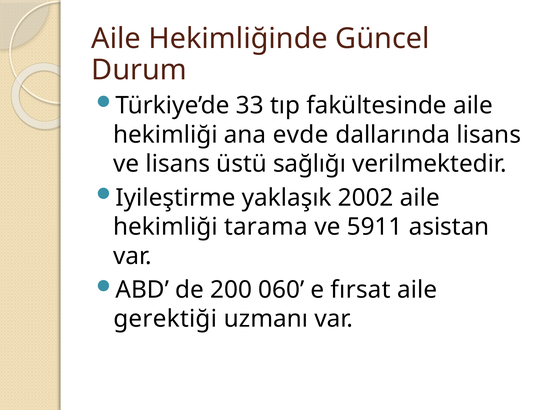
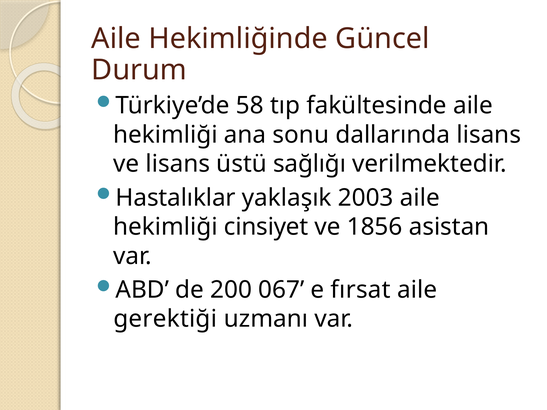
33: 33 -> 58 (250, 106)
evde: evde -> sonu (301, 135)
Iyileştirme: Iyileştirme -> Hastalıklar (176, 198)
2002: 2002 -> 2003 (366, 198)
tarama: tarama -> cinsiyet (266, 227)
5911: 5911 -> 1856 (375, 227)
060: 060 -> 067 (281, 290)
